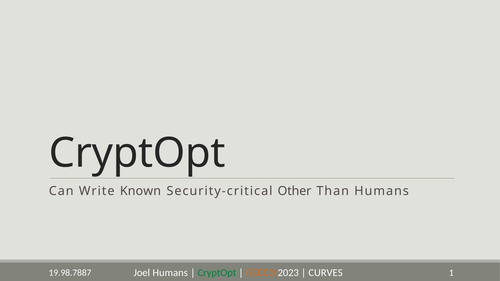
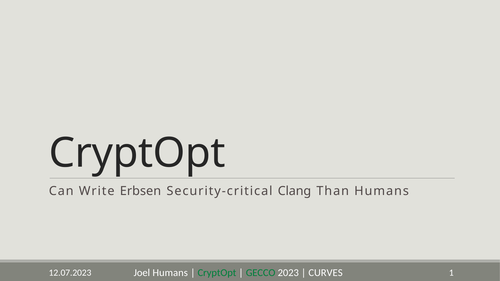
Known: Known -> Erbsen (140, 191)
Other: Other -> Clang (294, 191)
19.98.7887: 19.98.7887 -> 12.07.2023 (70, 273)
GECCO colour: orange -> green (261, 273)
